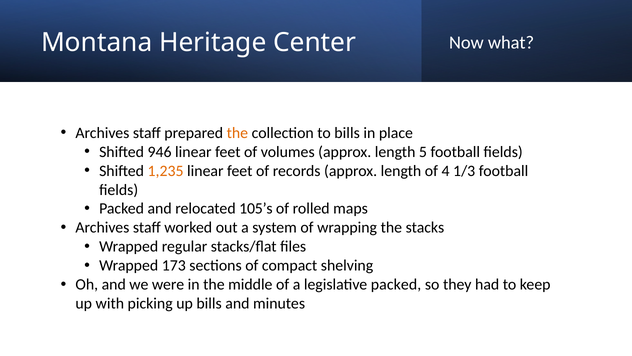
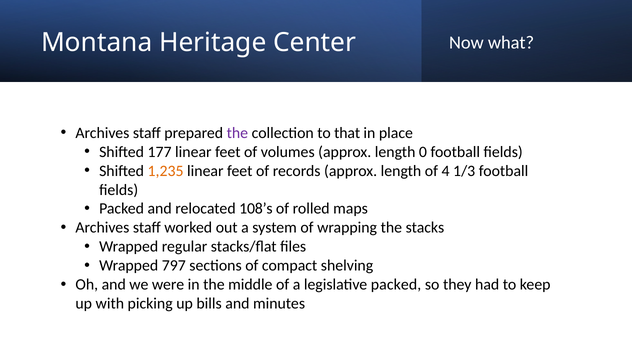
the colour: orange -> purple (237, 133)
to bills: bills -> that (347, 133)
946: 946 -> 177 (160, 152)
5: 5 -> 0 (423, 152)
105’s: 105’s -> 108’s (256, 208)
173: 173 -> 797 (174, 265)
